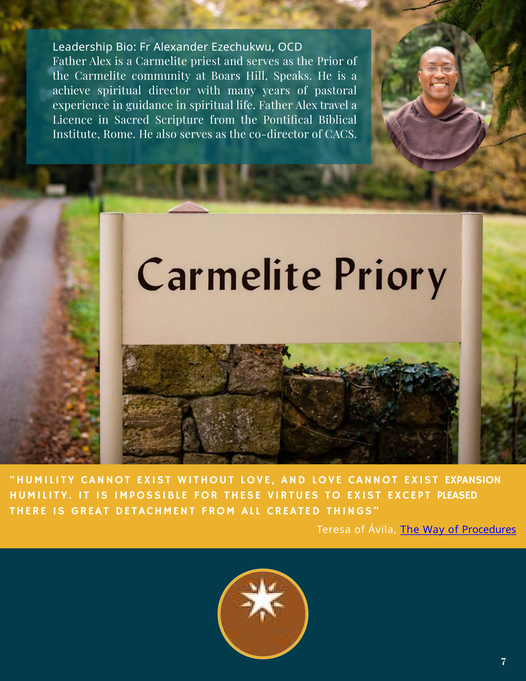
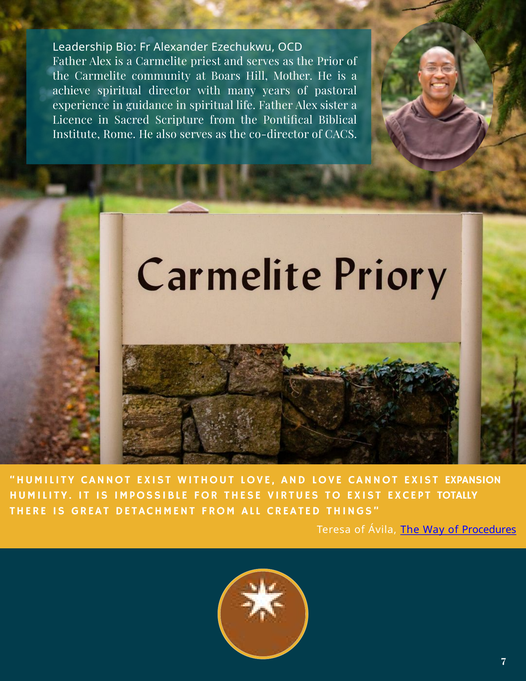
Speaks: Speaks -> Mother (293, 76)
travel: travel -> sister (334, 105)
PLEASED: PLEASED -> TOTALLY (457, 495)
